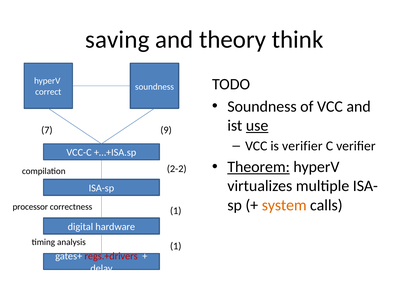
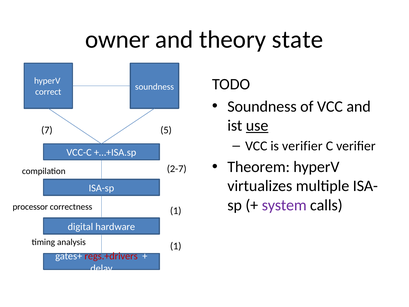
saving: saving -> owner (117, 40)
think: think -> state (298, 40)
9: 9 -> 5 (166, 130)
Theorem underline: present -> none (259, 167)
2-2: 2-2 -> 2-7 (177, 169)
system colour: orange -> purple (284, 205)
